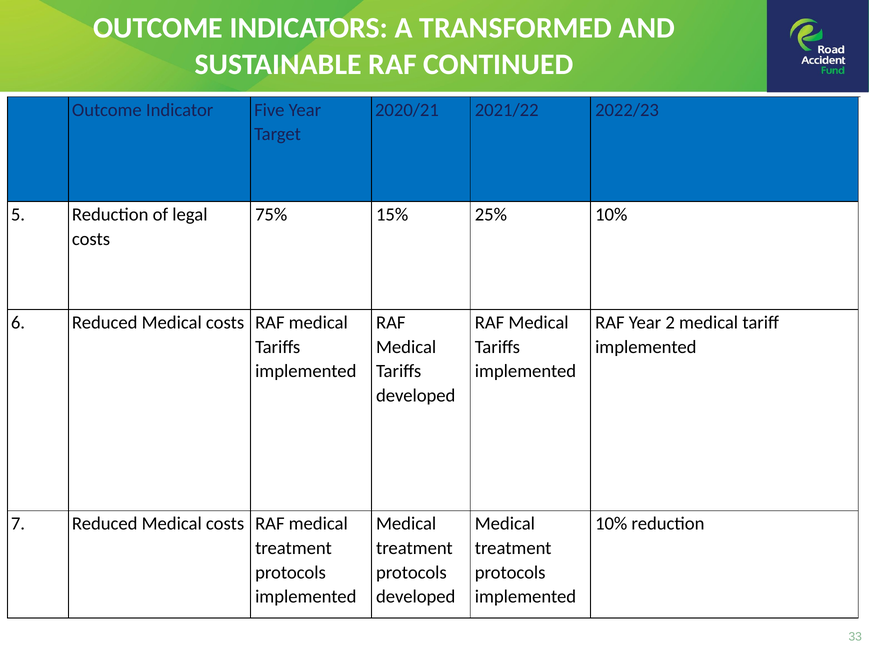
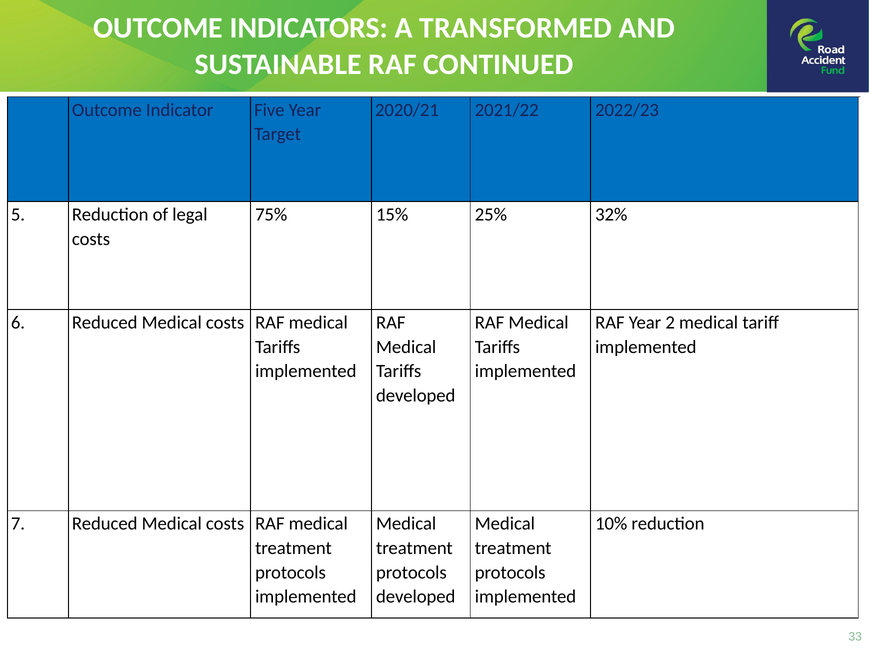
25% 10%: 10% -> 32% (611, 215)
